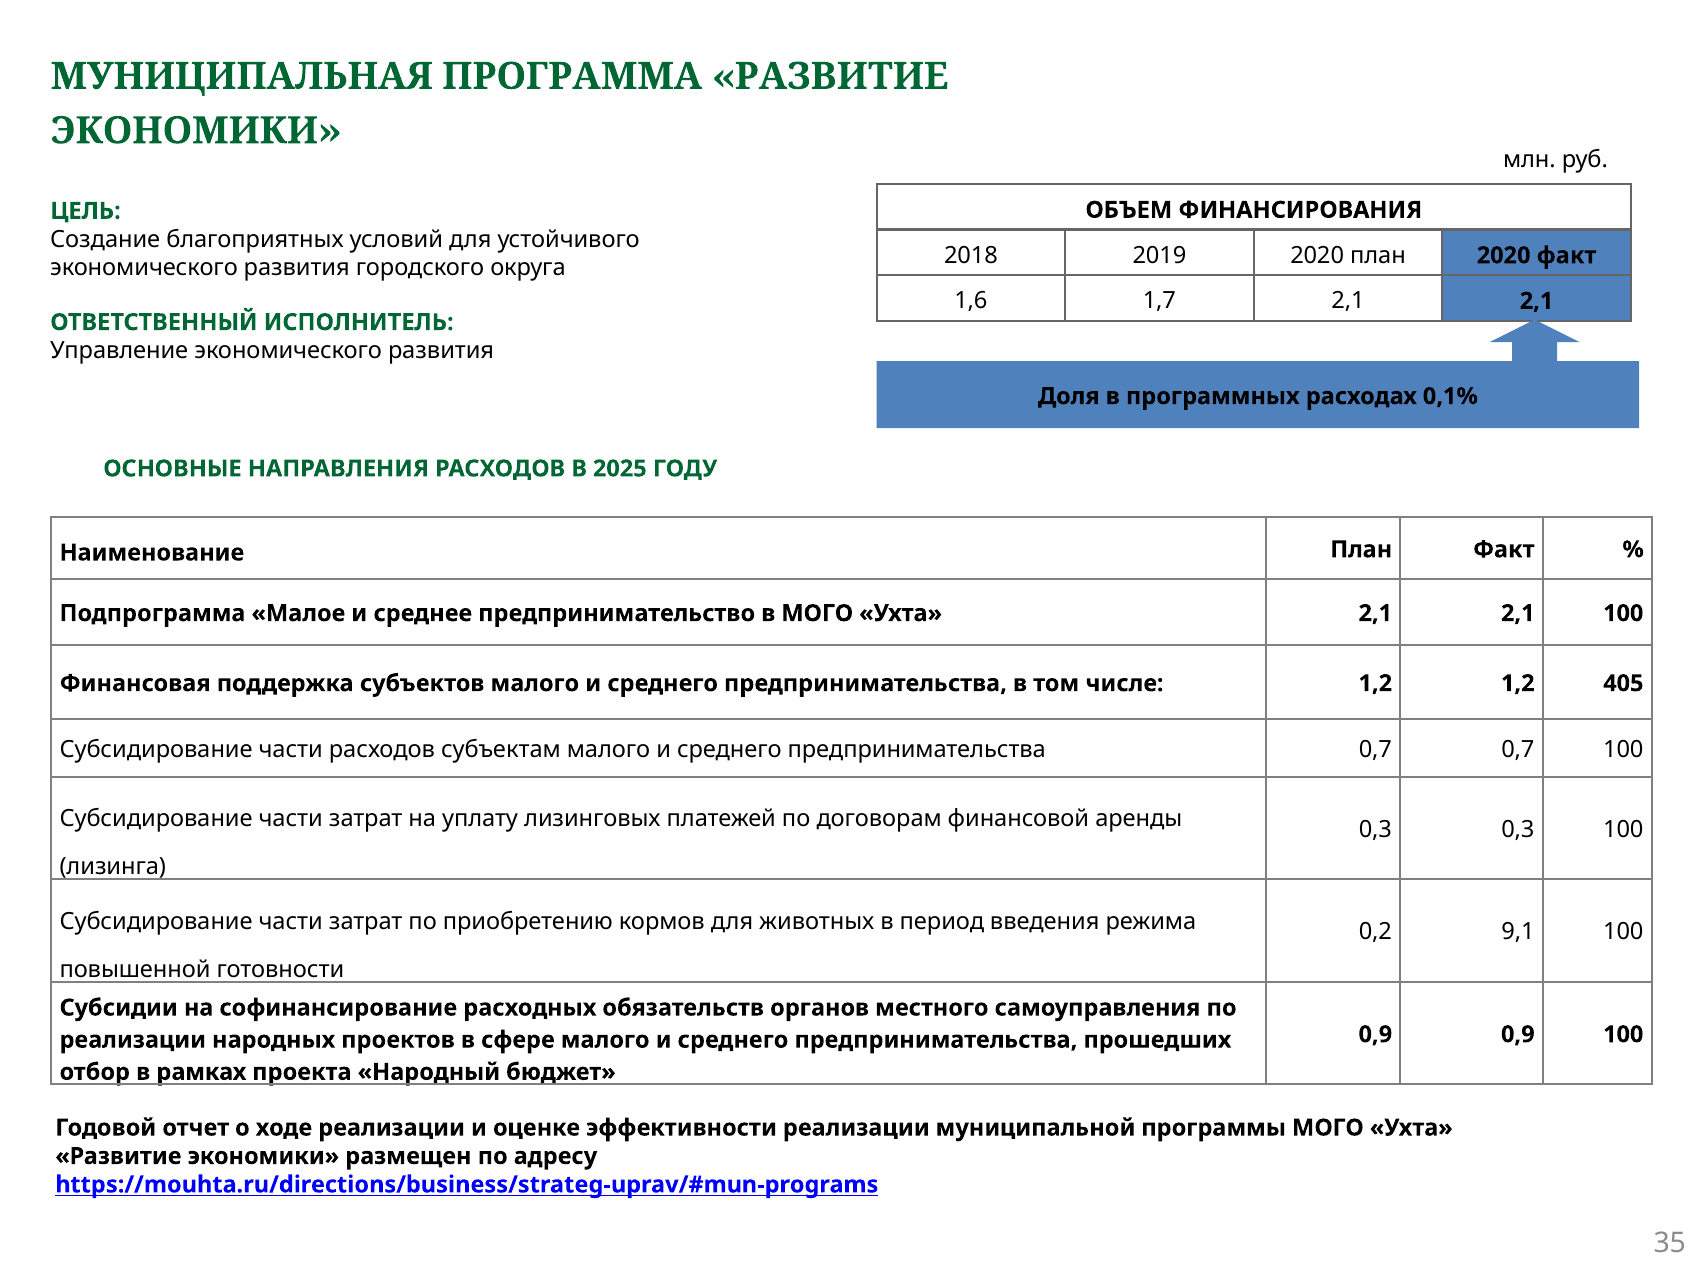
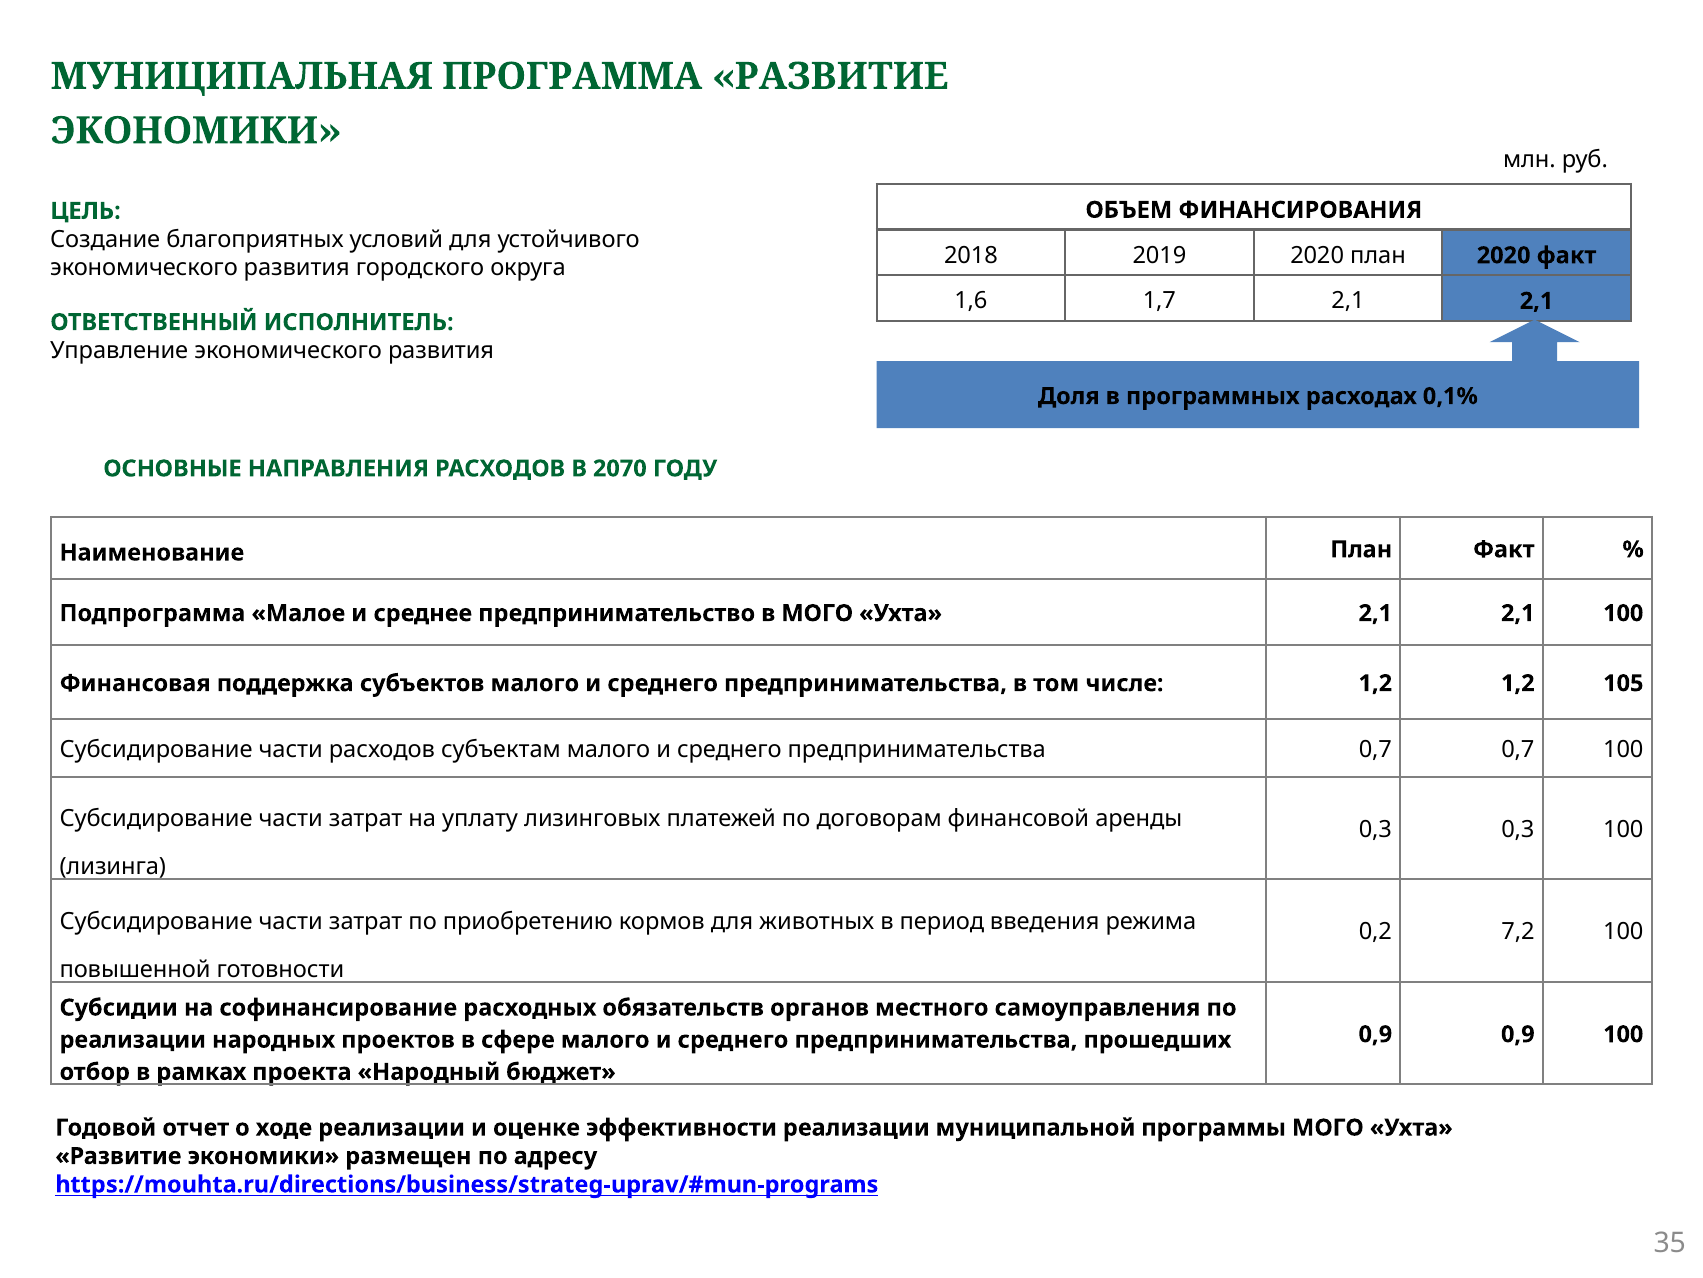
2025: 2025 -> 2070 (620, 468)
405: 405 -> 105 (1623, 683)
9,1: 9,1 -> 7,2 (1518, 931)
